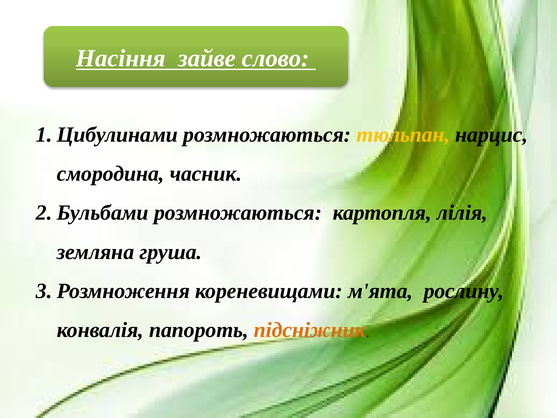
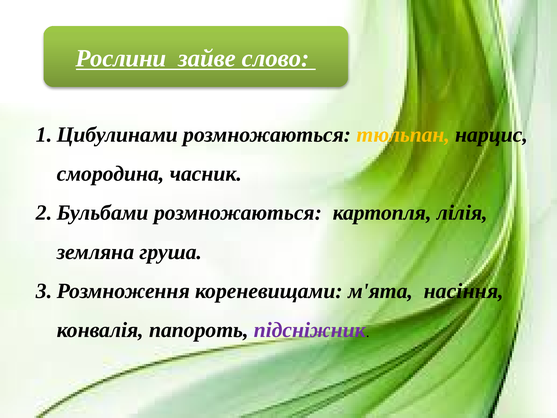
Насіння: Насіння -> Рослини (121, 58)
рослину: рослину -> насіння (464, 291)
підсніжник colour: orange -> purple (310, 330)
